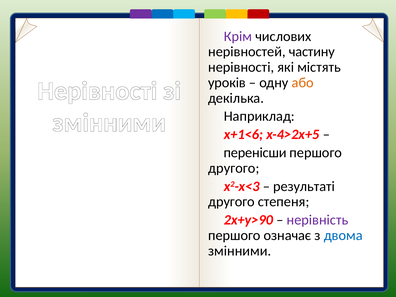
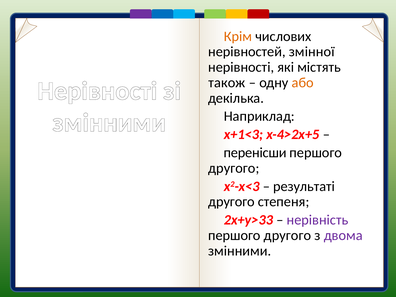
Крім colour: purple -> orange (238, 36)
частину: частину -> змінної (312, 52)
уроків: уроків -> також (227, 83)
x+1<6: x+1<6 -> x+1<3 (243, 134)
2x+y>90: 2x+y>90 -> 2x+y>33 (248, 220)
означає: означає -> другого (287, 235)
двома colour: blue -> purple (343, 235)
